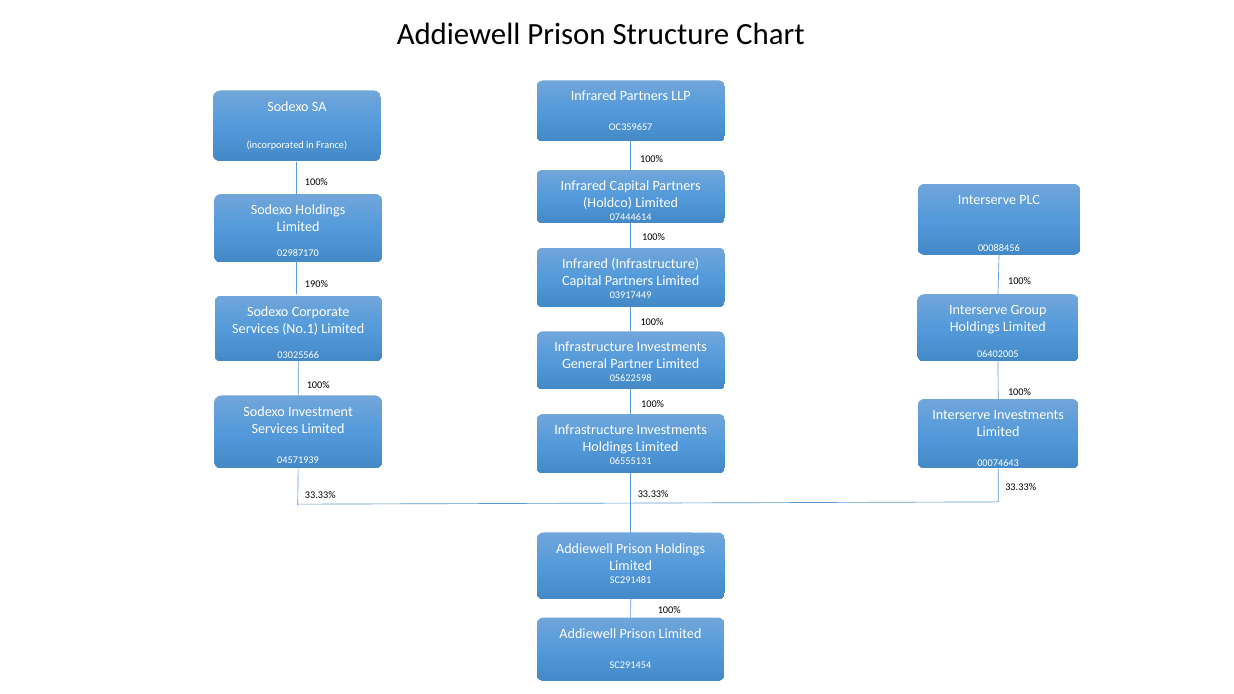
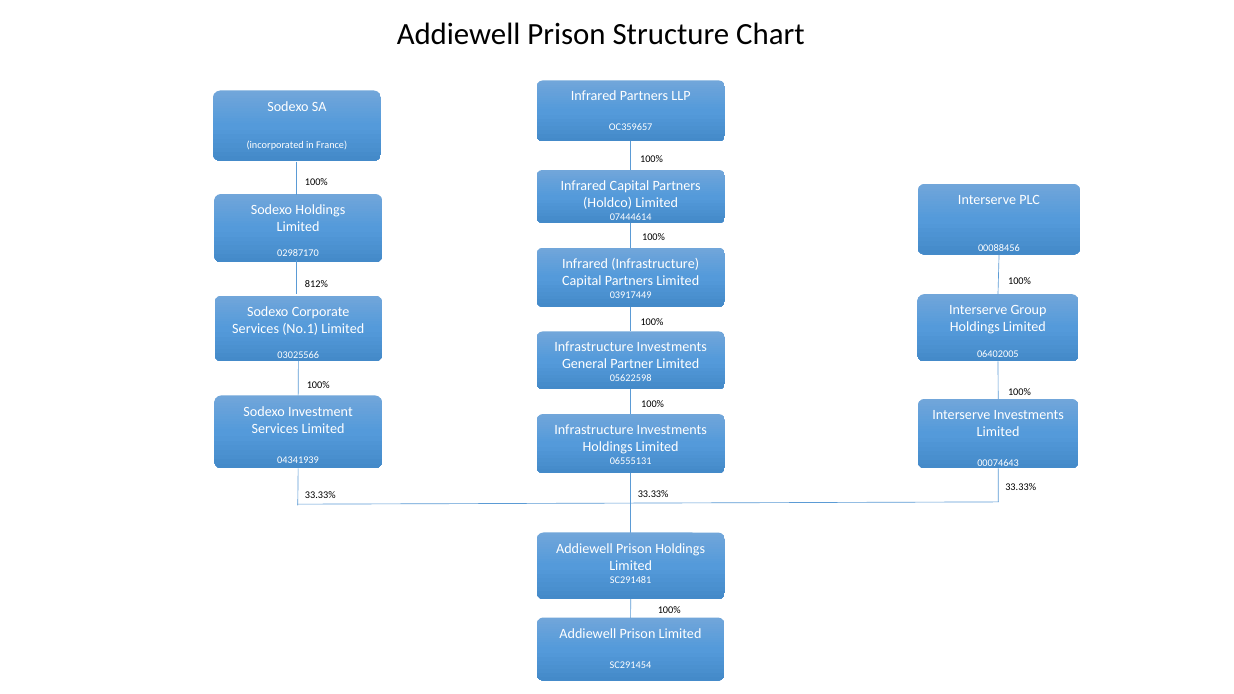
190%: 190% -> 812% (316, 284)
04571939: 04571939 -> 04341939 (298, 460)
